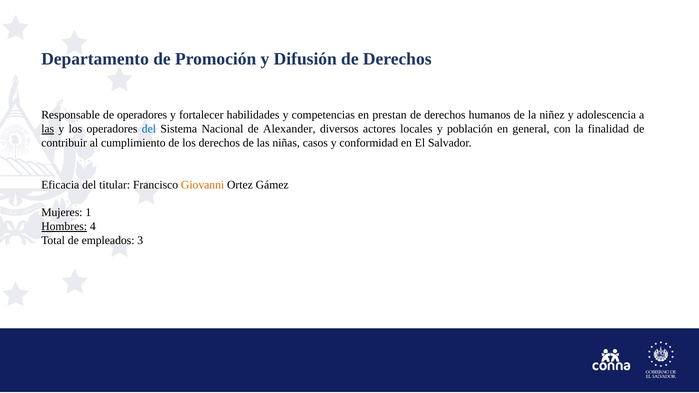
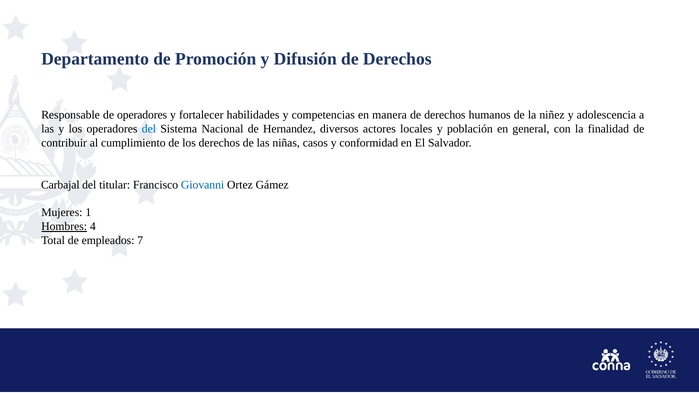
prestan: prestan -> manera (390, 115)
las underline: present -> none (48, 129)
Alexander: Alexander -> Hernandez (289, 129)
Eficacia: Eficacia -> Carbajal (60, 185)
Giovanni colour: orange -> blue (203, 185)
3: 3 -> 7 (140, 241)
